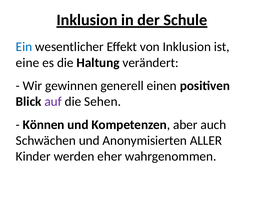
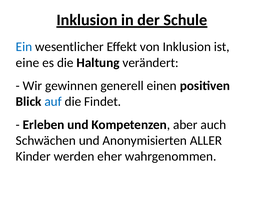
auf colour: purple -> blue (53, 102)
Sehen: Sehen -> Findet (103, 102)
Können: Können -> Erleben (44, 125)
